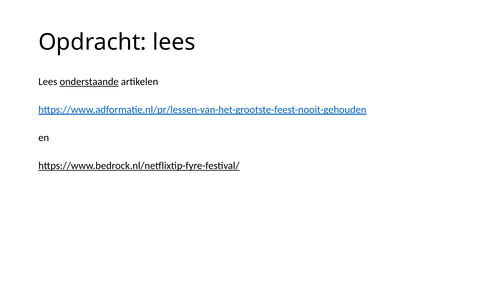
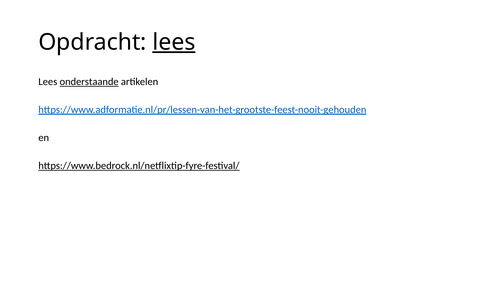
lees underline: none -> present (174, 42)
